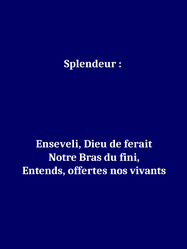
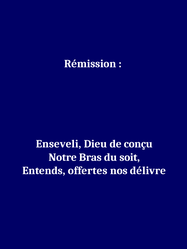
Splendeur: Splendeur -> Rémission (90, 64)
ferait: ferait -> conçu (138, 144)
fini: fini -> soit (130, 157)
vivants: vivants -> délivre (148, 171)
